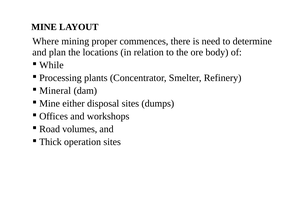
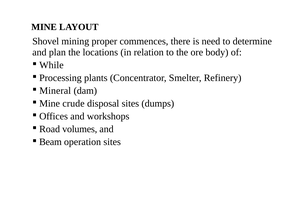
Where: Where -> Shovel (46, 41)
either: either -> crude (73, 103)
Thick: Thick -> Beam (50, 142)
